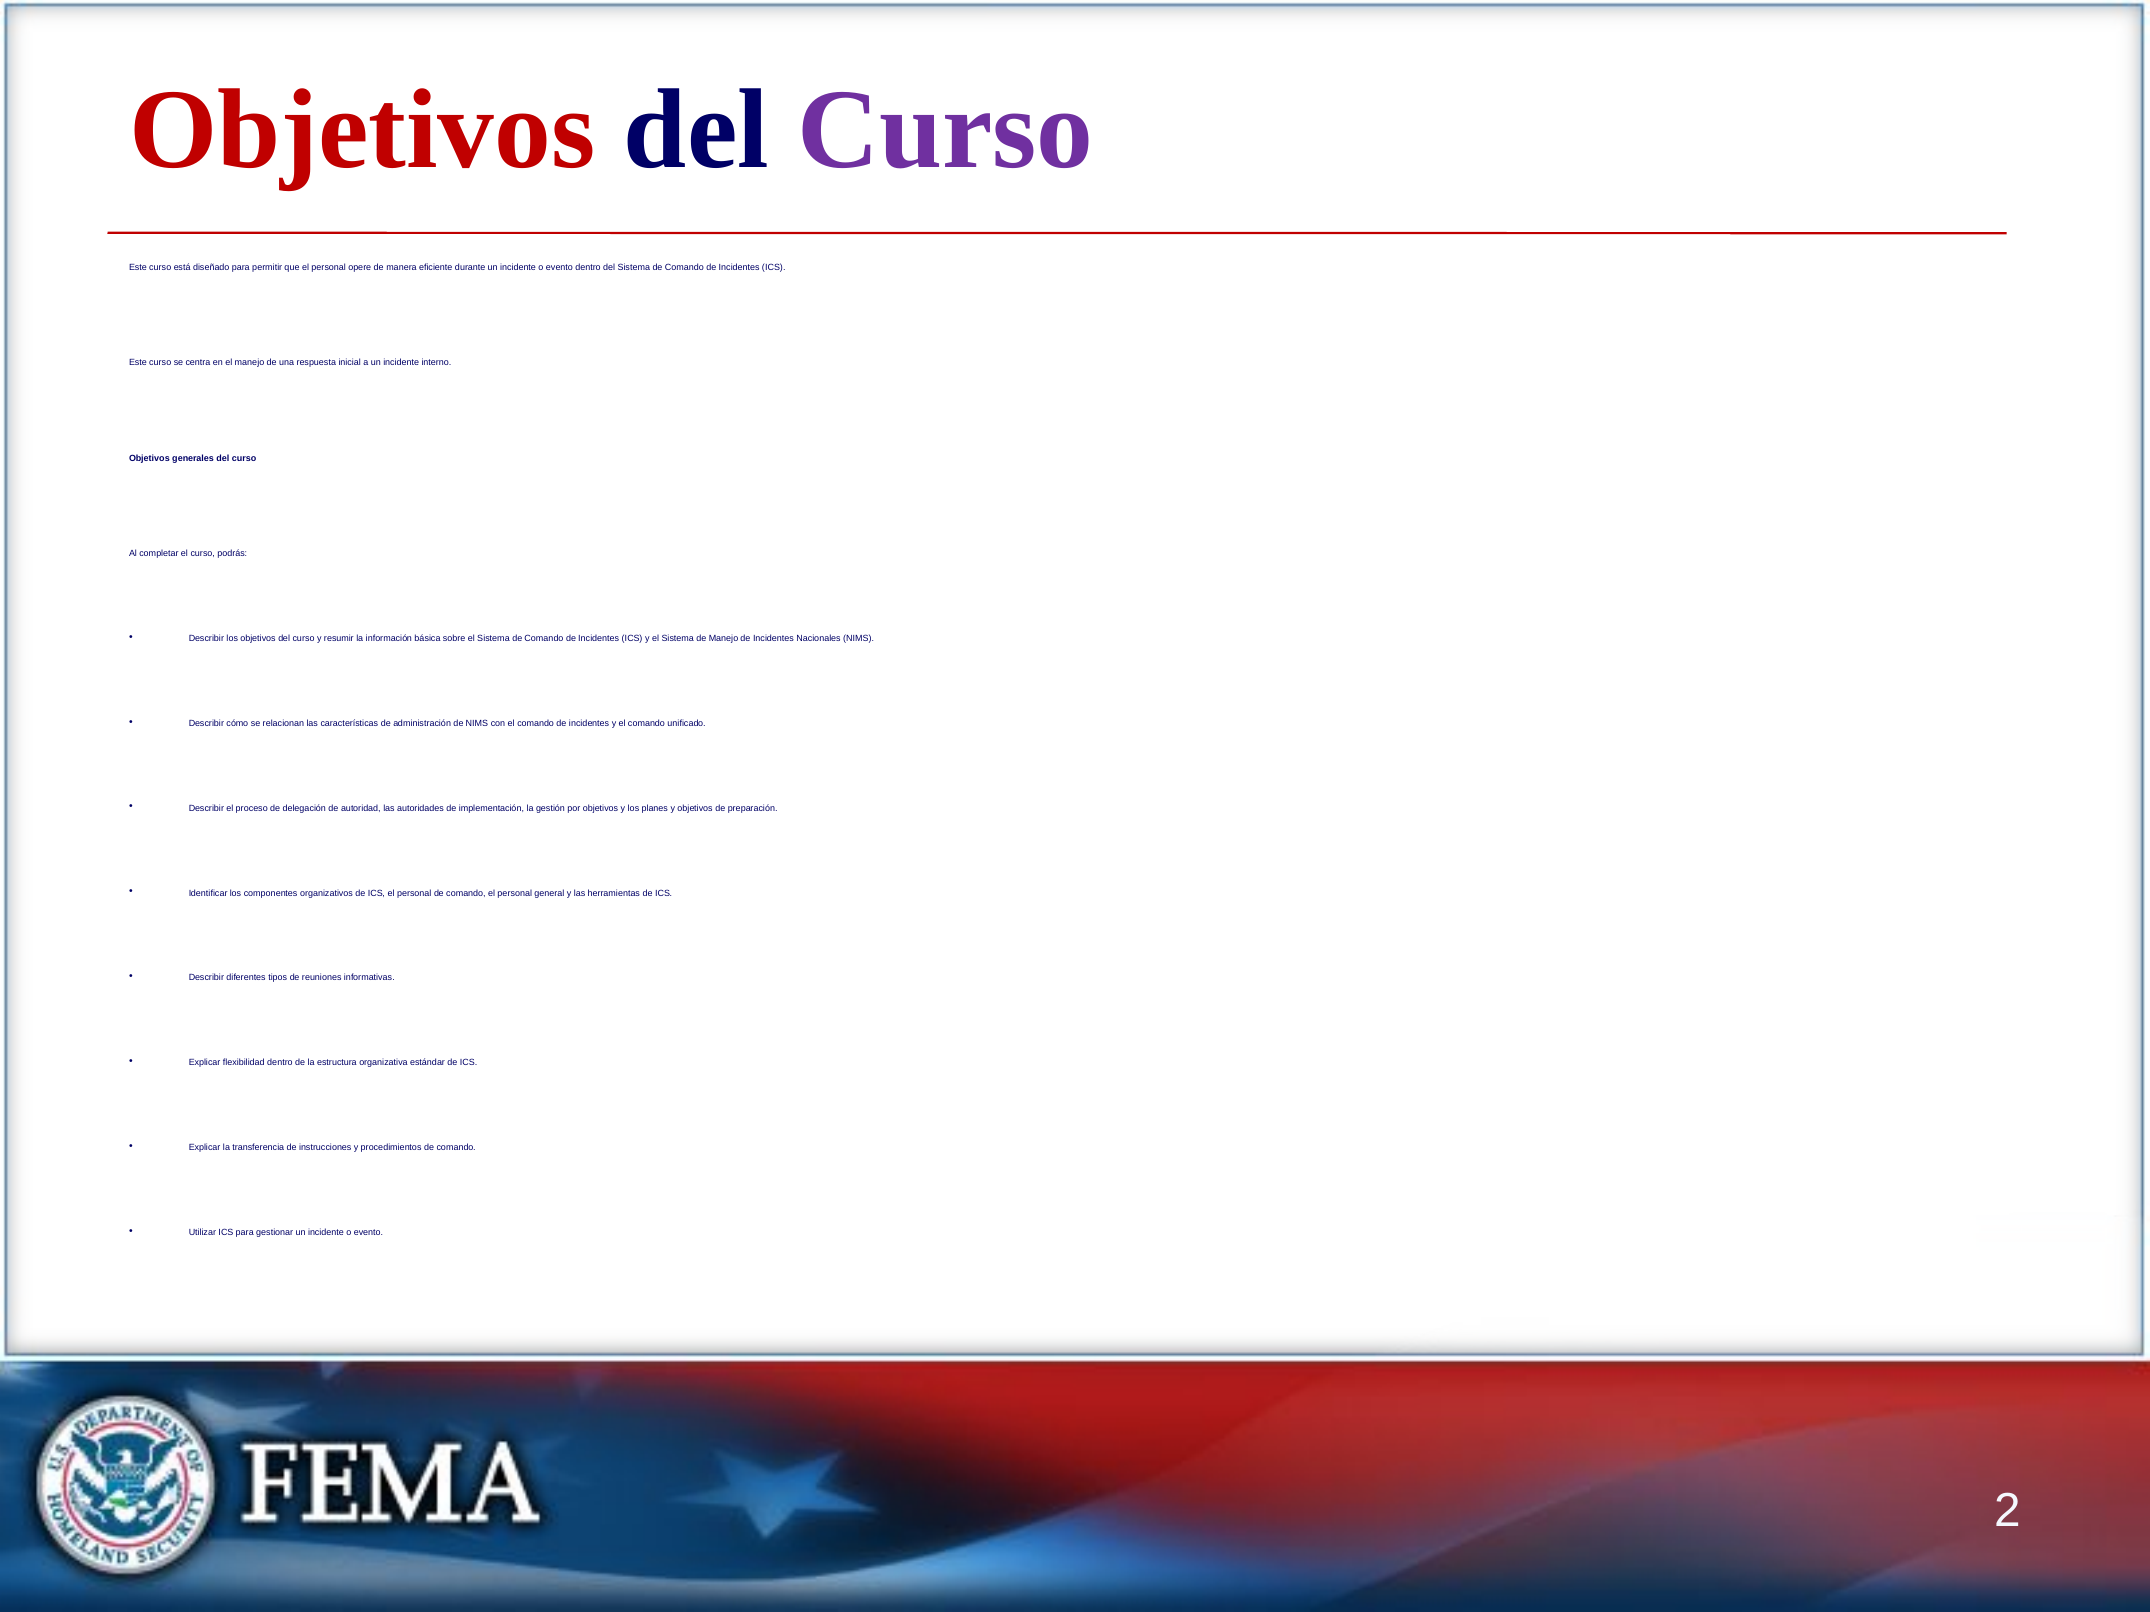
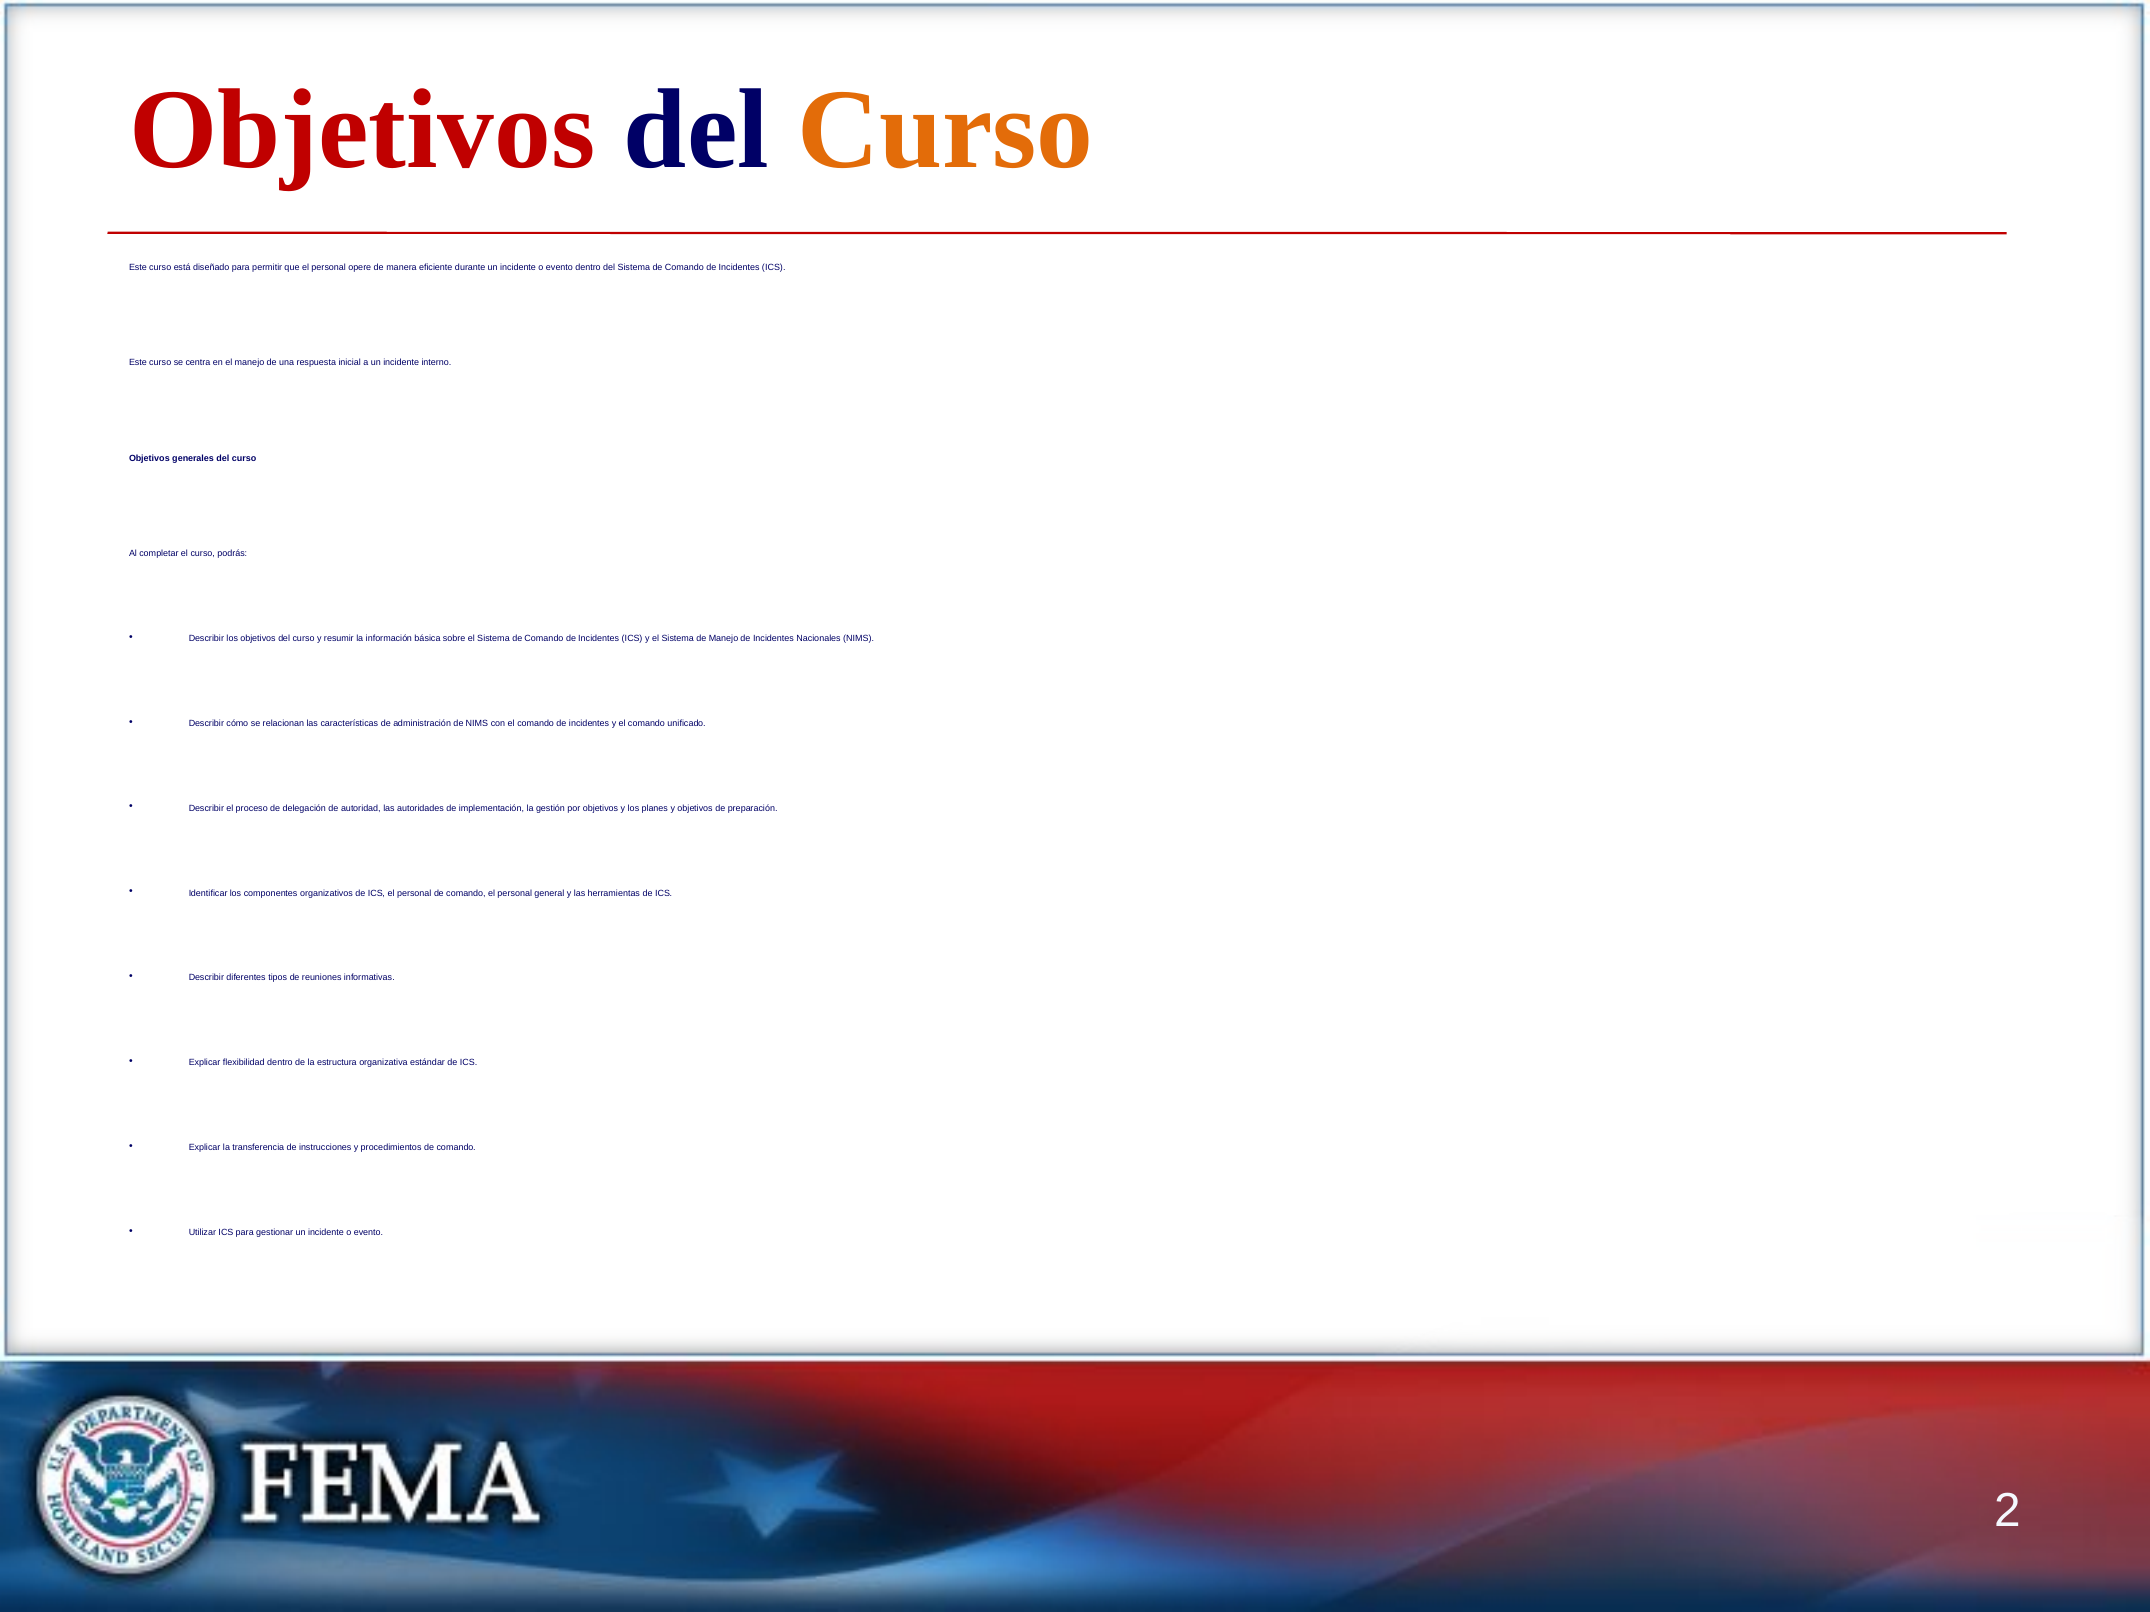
Curso colour: purple -> orange (945, 130)
